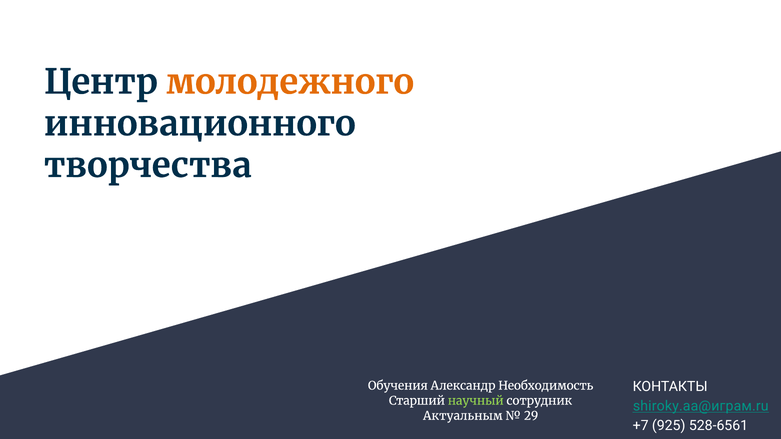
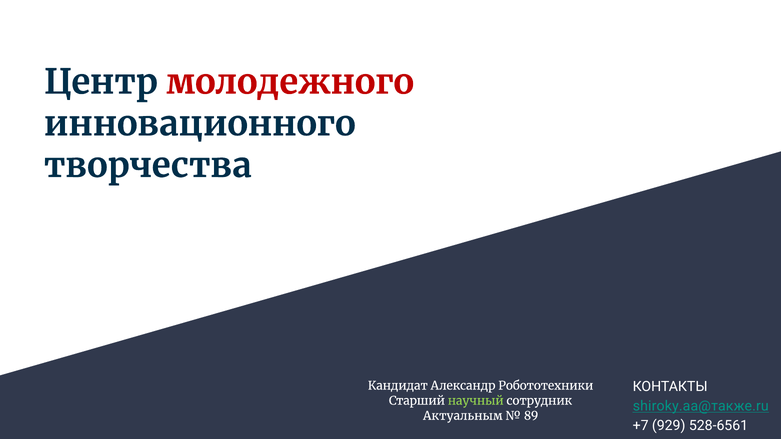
молодежного colour: orange -> red (290, 82)
Обучения: Обучения -> Кандидат (398, 386)
Необходимость: Необходимость -> Робототехники (546, 386)
shiroky.aa@играм.ru: shiroky.aa@играм.ru -> shiroky.aa@также.ru (701, 406)
29: 29 -> 89 (531, 416)
925: 925 -> 929 (669, 426)
